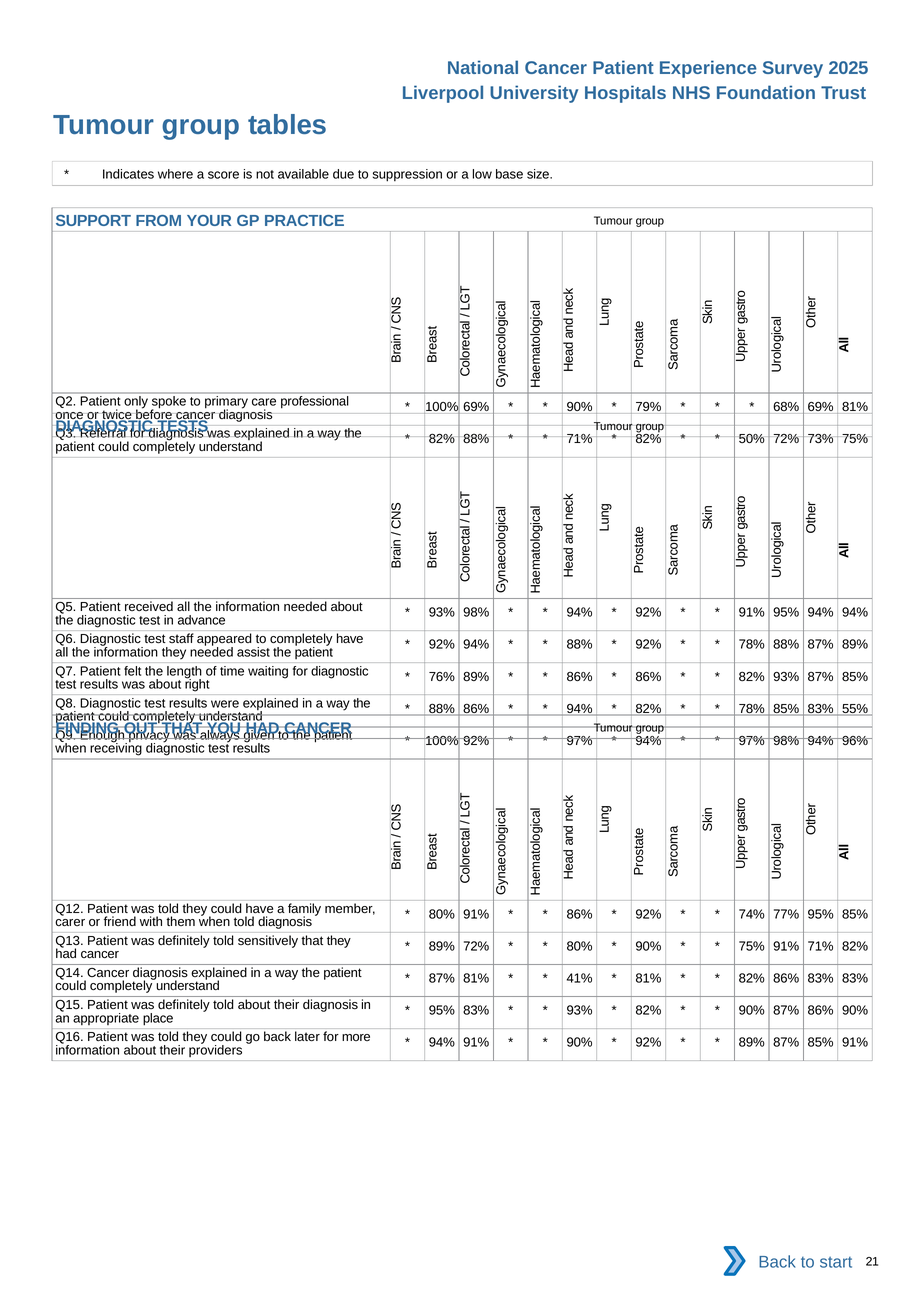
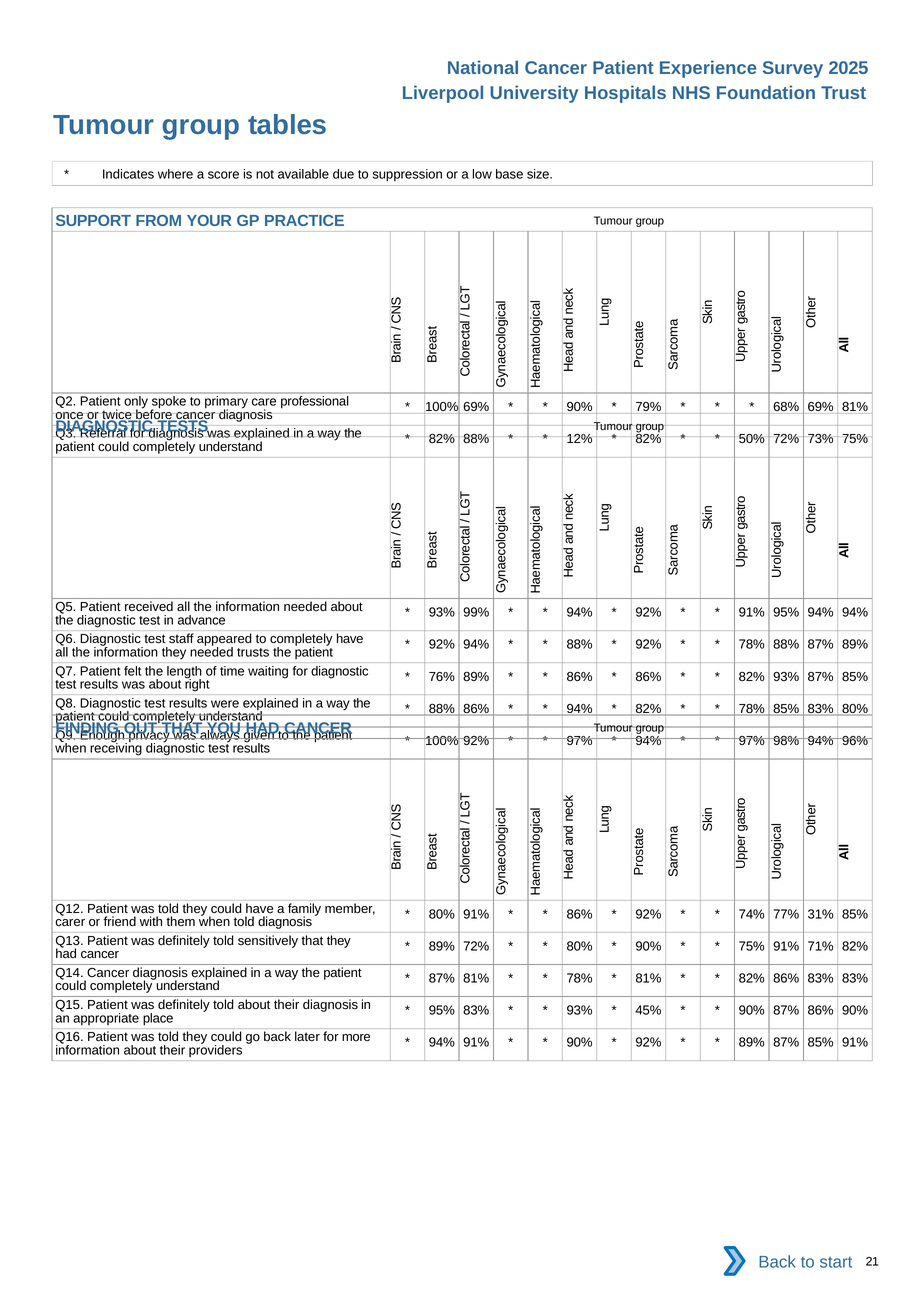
71%: 71% -> 12% (580, 439)
93% 98%: 98% -> 99% (476, 613)
assist: assist -> trusts (253, 653)
83% 55%: 55% -> 80% (855, 709)
77% 95%: 95% -> 31% (821, 915)
41%: 41% -> 78% (580, 979)
82%: 82% -> 45% (648, 1011)
